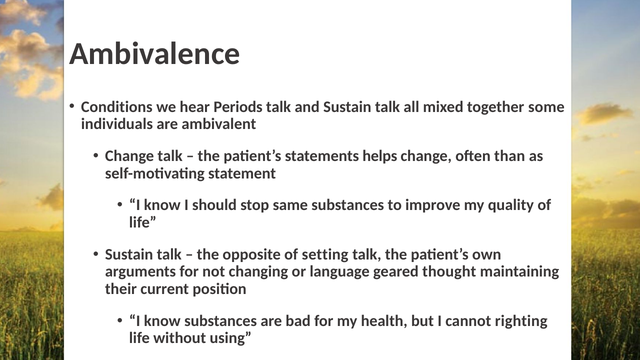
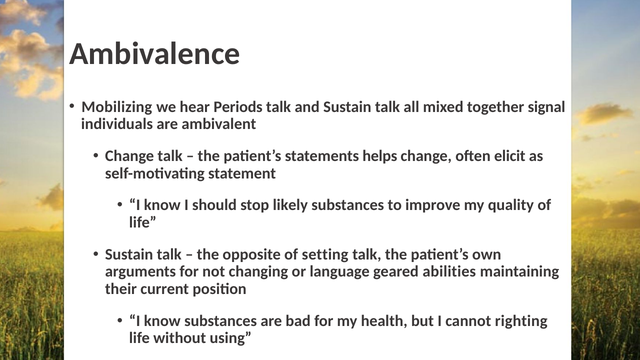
Conditions: Conditions -> Mobilizing (117, 107)
some: some -> signal (547, 107)
than: than -> elicit (510, 156)
same: same -> likely (290, 205)
thought: thought -> abilities (449, 272)
